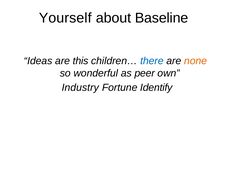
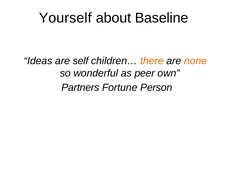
this: this -> self (81, 61)
there colour: blue -> orange (152, 61)
Industry: Industry -> Partners (80, 88)
Identify: Identify -> Person (156, 88)
